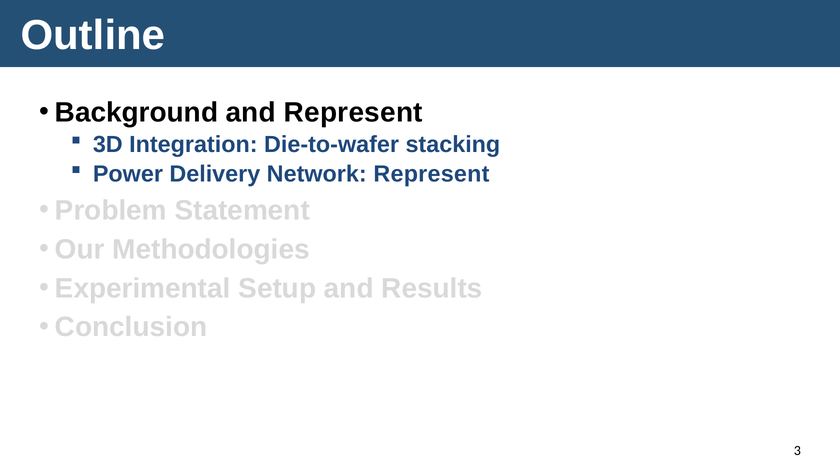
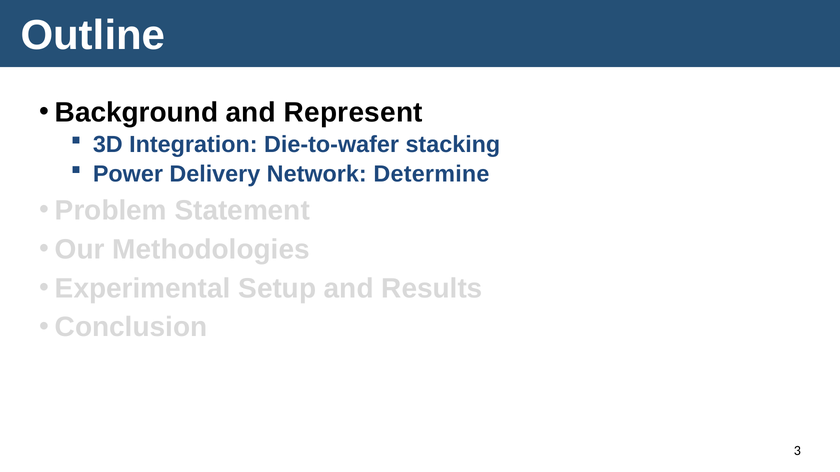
Network Represent: Represent -> Determine (431, 174)
